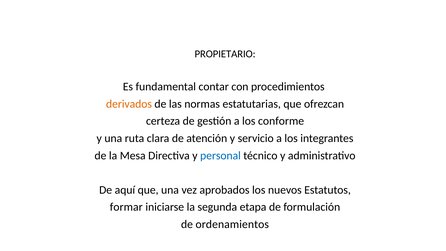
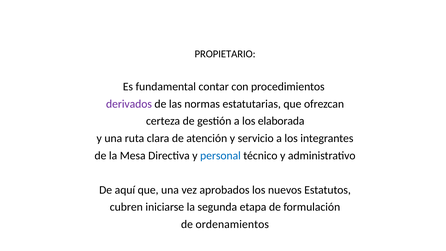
derivados colour: orange -> purple (129, 104)
conforme: conforme -> elaborada (281, 121)
formar: formar -> cubren (126, 207)
